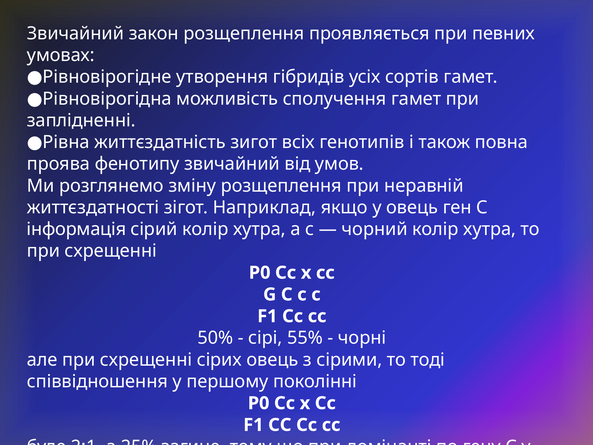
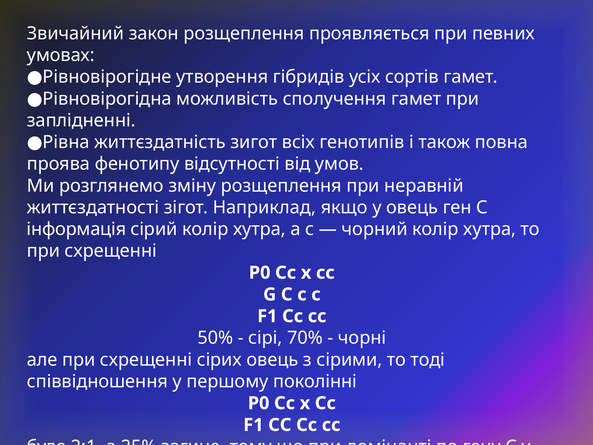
фенотипу звичайний: звичайний -> відсутності (232, 164)
55%: 55% -> 70% (305, 338)
